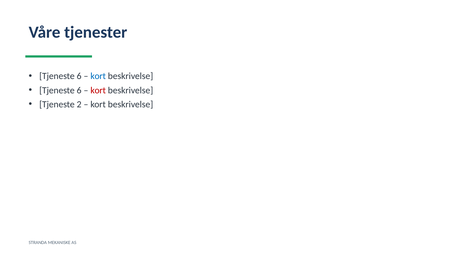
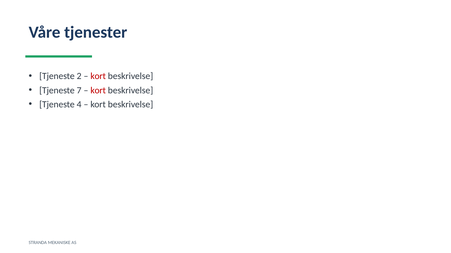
6: 6 -> 2 (79, 76)
kort colour: blue -> red (98, 76)
6: 6 -> 7 (79, 90)
2: 2 -> 4 (79, 105)
